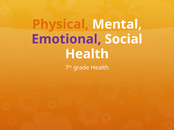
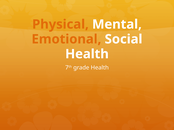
Emotional colour: purple -> orange (66, 39)
